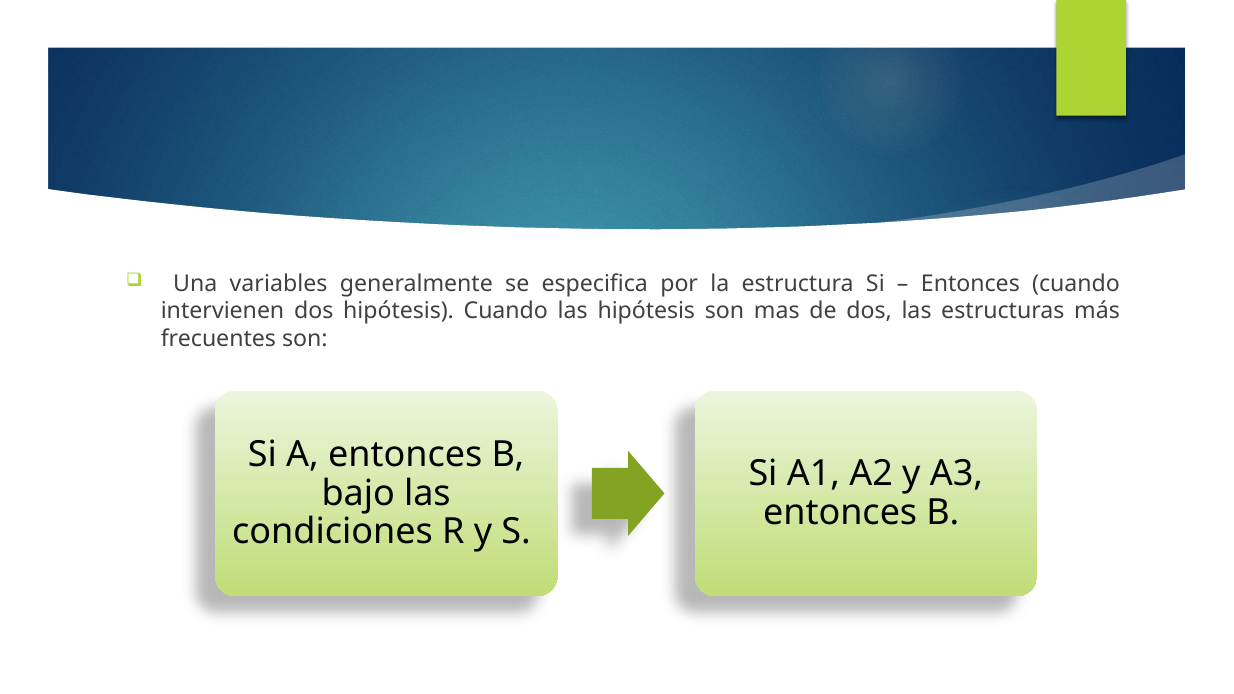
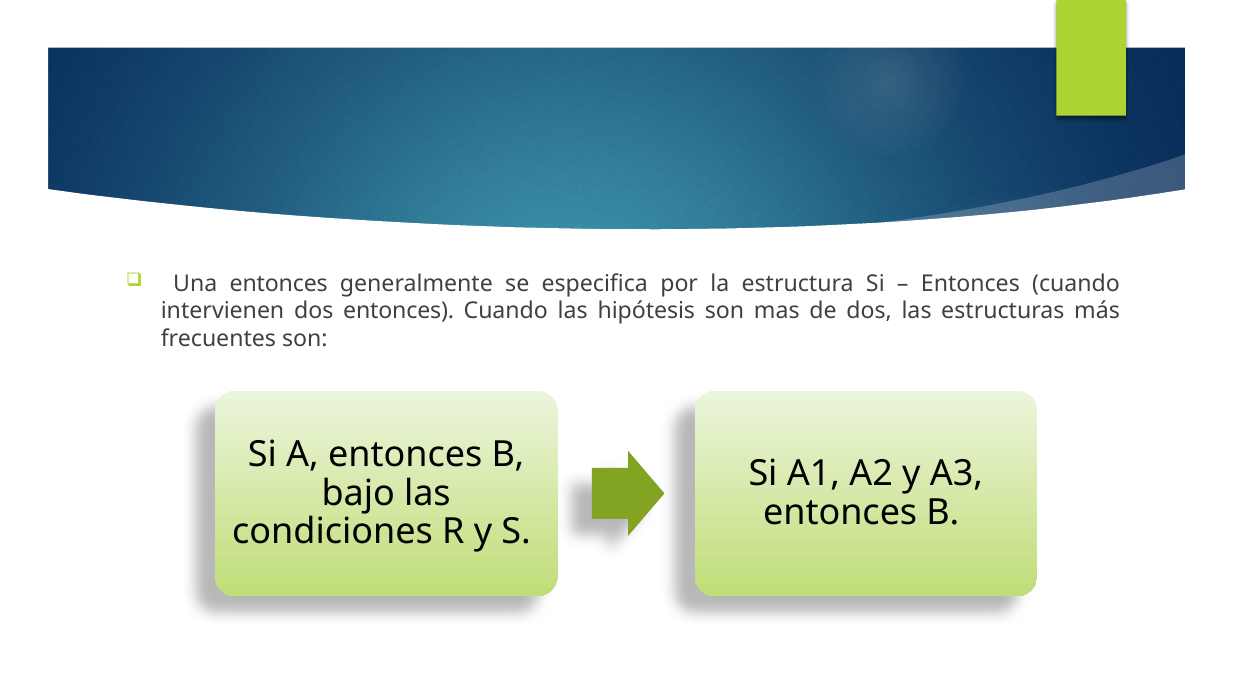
Una variables: variables -> entonces (279, 284)
dos hipótesis: hipótesis -> entonces (399, 311)
